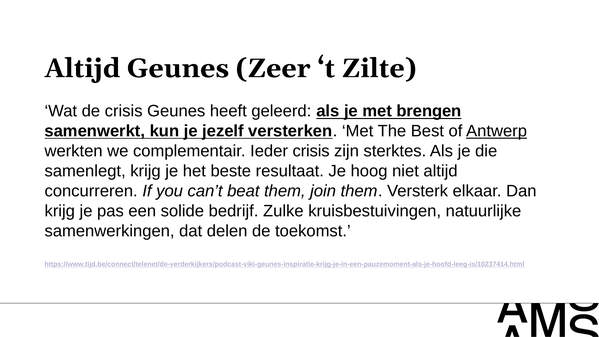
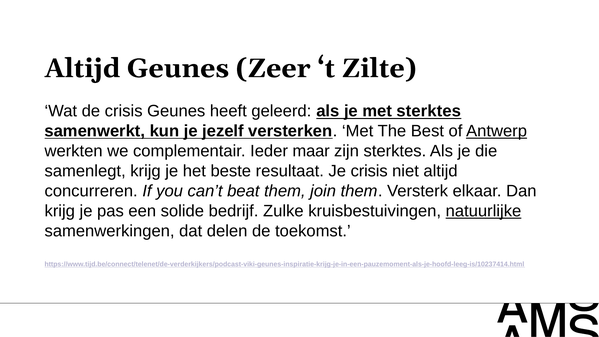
met brengen: brengen -> sterktes (429, 111)
Ieder crisis: crisis -> maar (311, 151)
Je hoog: hoog -> crisis (369, 171)
natuurlijke underline: none -> present (483, 211)
